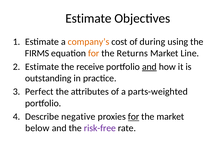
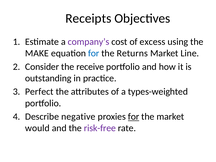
Estimate: Estimate -> Receipts (88, 18)
company’s colour: orange -> purple (89, 42)
during: during -> excess (152, 42)
FIRMS: FIRMS -> MAKE (37, 53)
for colour: orange -> blue (94, 53)
Estimate: Estimate -> Consider (42, 67)
and underline: present -> none (149, 67)
parts-weighted: parts-weighted -> types-weighted (158, 92)
below: below -> would (37, 128)
